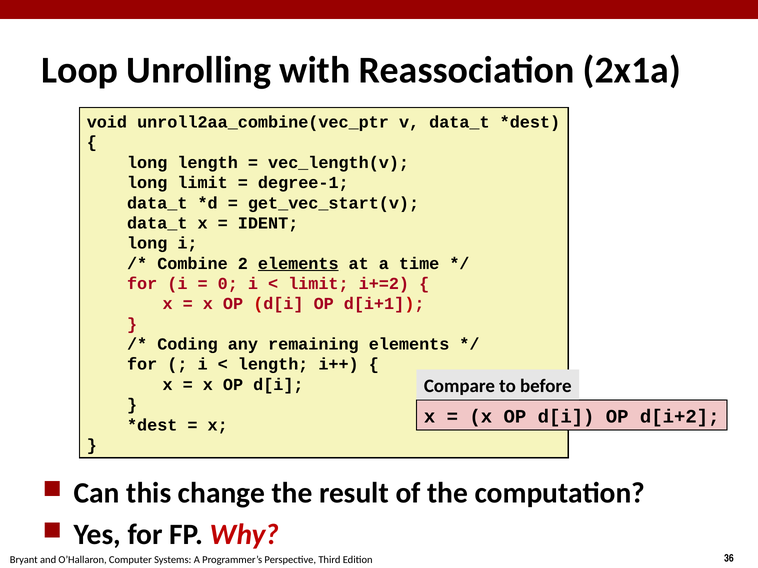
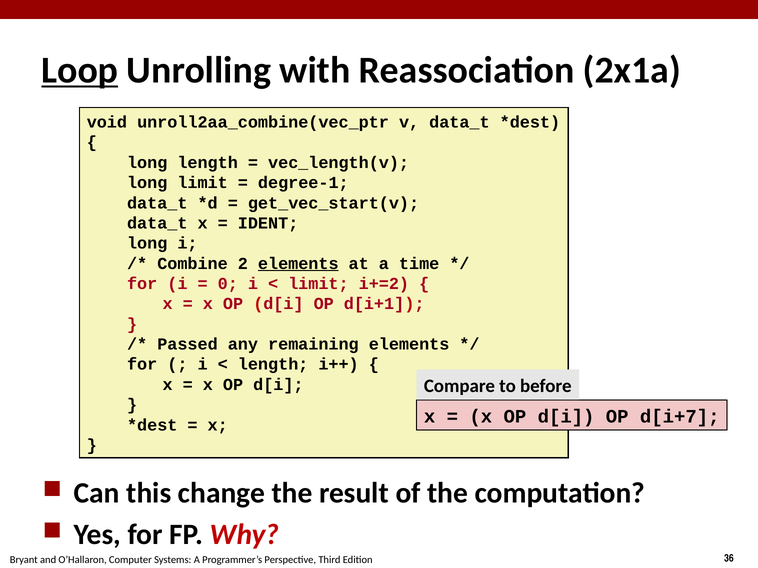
Loop underline: none -> present (80, 70)
Coding: Coding -> Passed (187, 345)
d[i+2: d[i+2 -> d[i+7 (680, 417)
